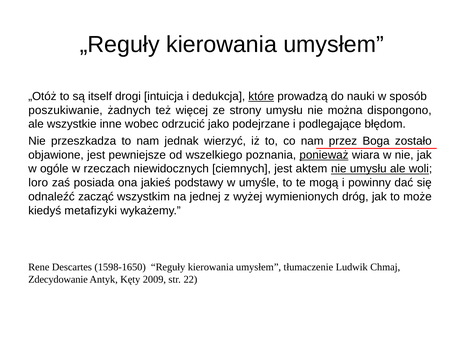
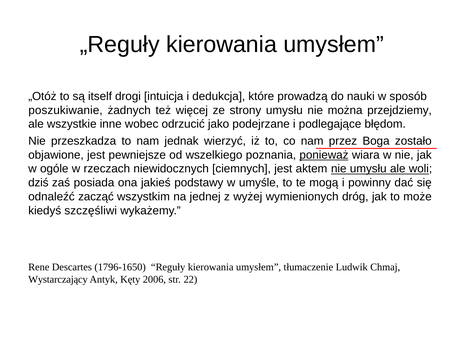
które underline: present -> none (261, 96)
dispongono: dispongono -> przejdziemy (400, 110)
loro: loro -> dziś (38, 183)
metafizyki: metafizyki -> szczęśliwi (91, 211)
1598-1650: 1598-1650 -> 1796-1650 (120, 267)
Zdecydowanie: Zdecydowanie -> Wystarczający (58, 280)
2009: 2009 -> 2006 (154, 280)
